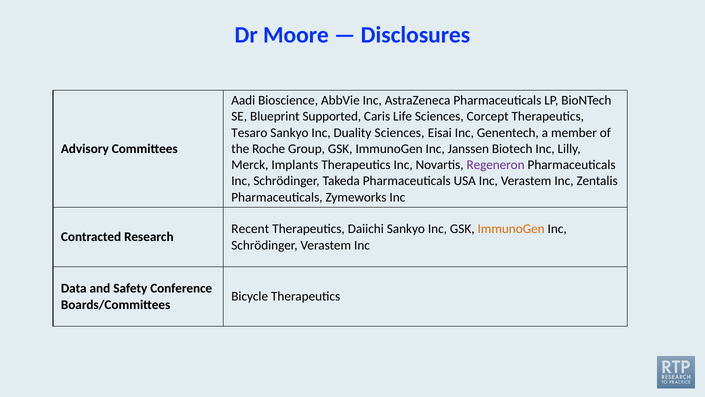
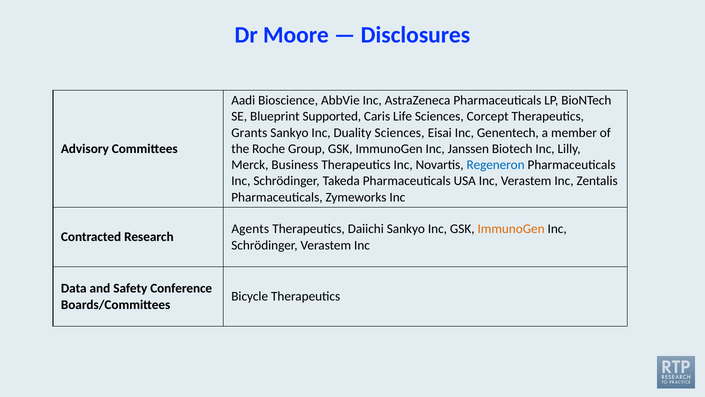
Tesaro: Tesaro -> Grants (249, 132)
Implants: Implants -> Business (295, 165)
Regeneron colour: purple -> blue (496, 165)
Recent: Recent -> Agents (250, 229)
